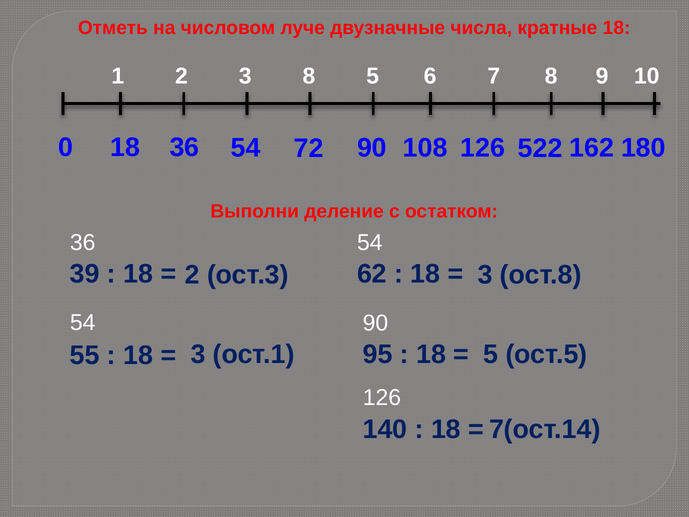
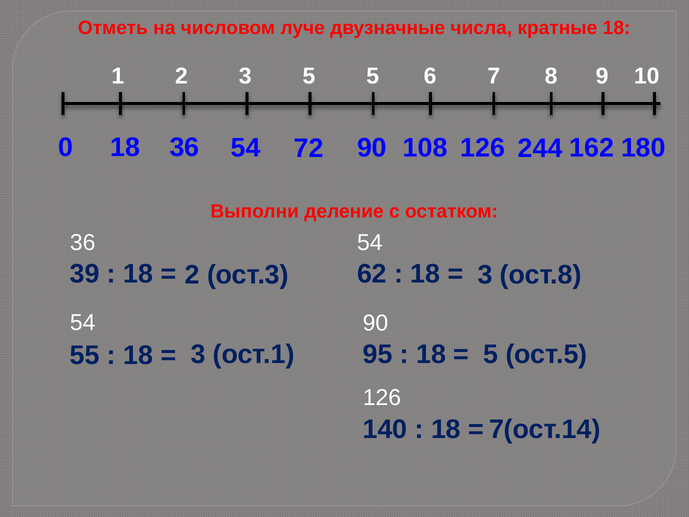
3 8: 8 -> 5 (309, 76)
522: 522 -> 244 (540, 148)
